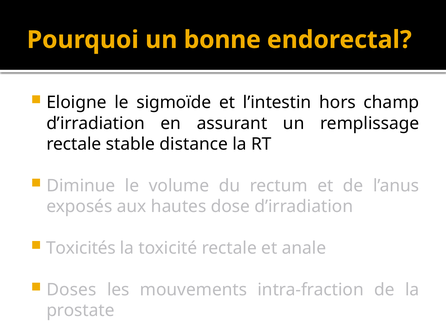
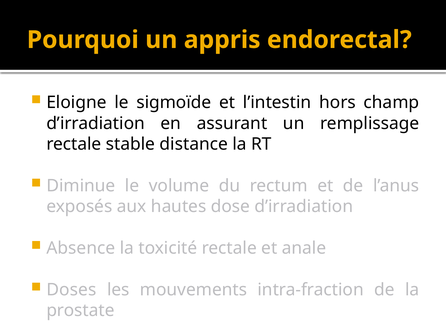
bonne: bonne -> appris (222, 40)
Toxicités: Toxicités -> Absence (81, 248)
